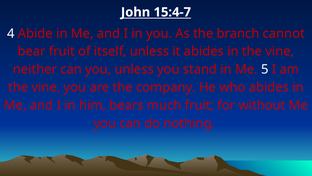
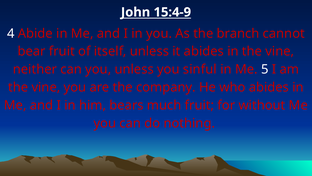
15:4-7: 15:4-7 -> 15:4-9 (172, 12)
stand: stand -> sinful (200, 69)
